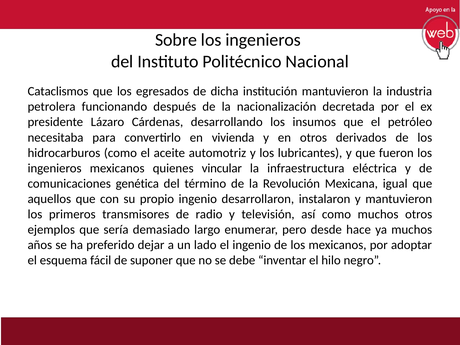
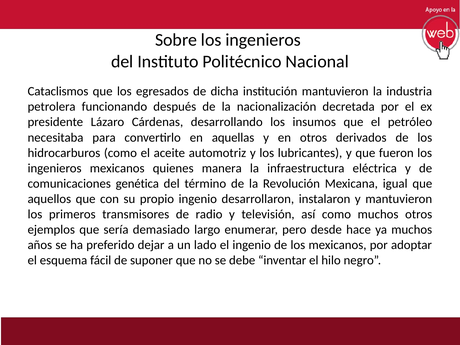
vivienda: vivienda -> aquellas (233, 137)
vincular: vincular -> manera (222, 168)
